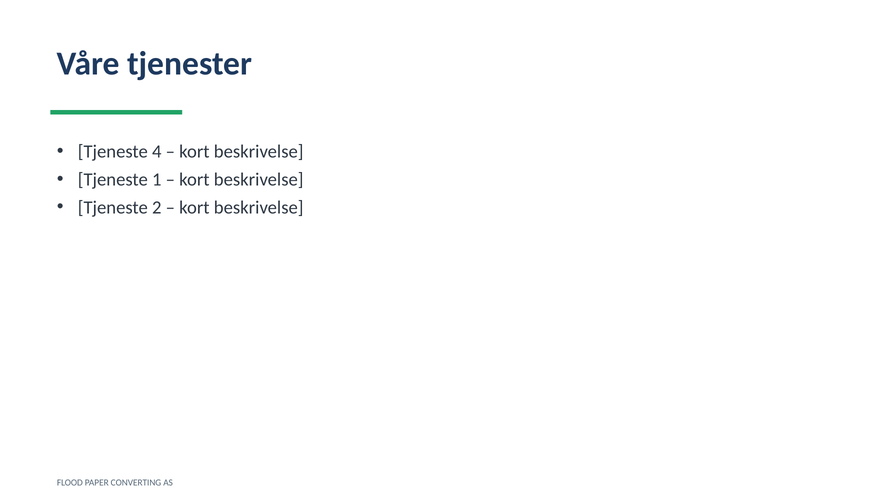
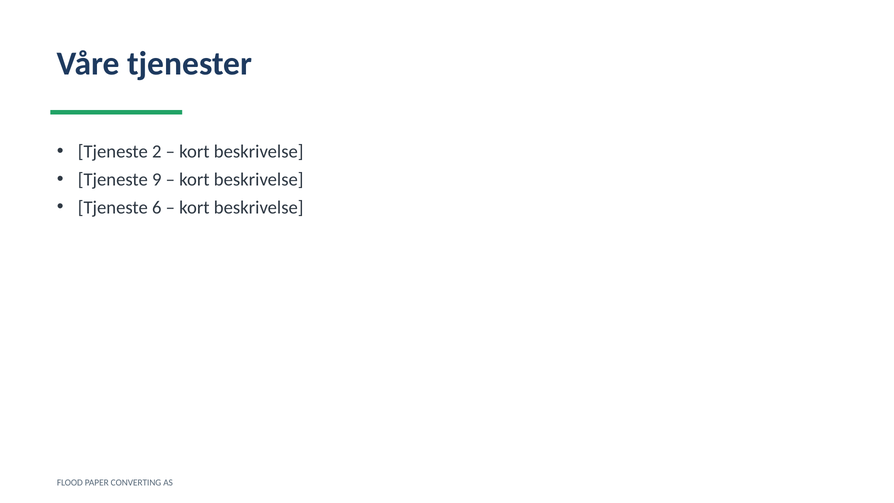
4: 4 -> 2 (157, 151)
1: 1 -> 9 (157, 179)
2: 2 -> 6 (157, 207)
